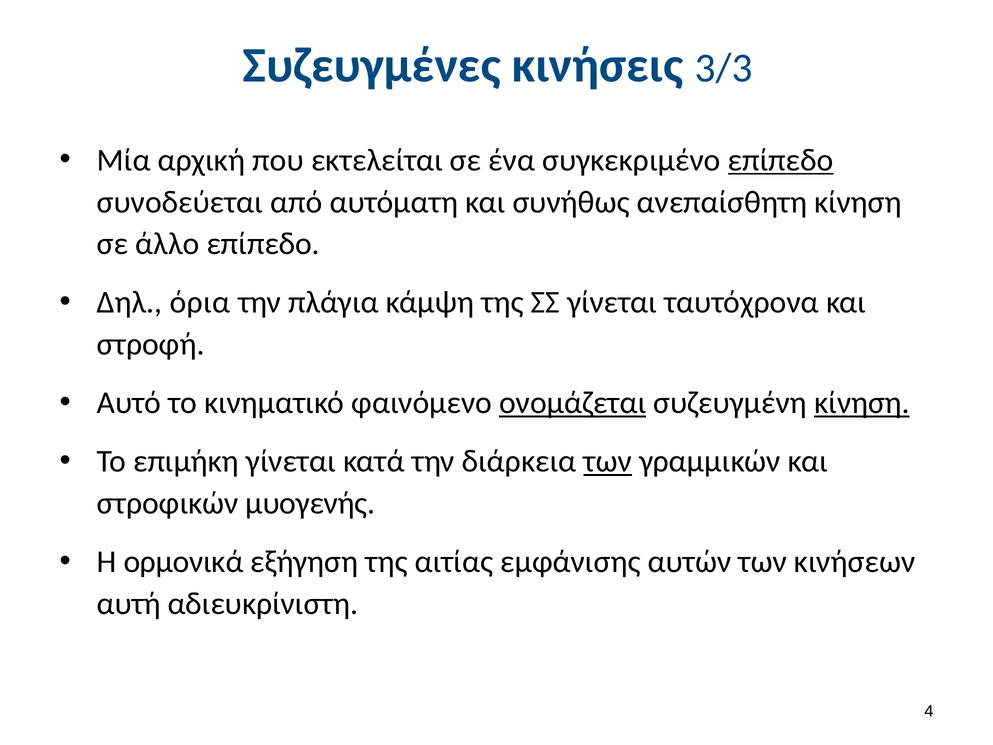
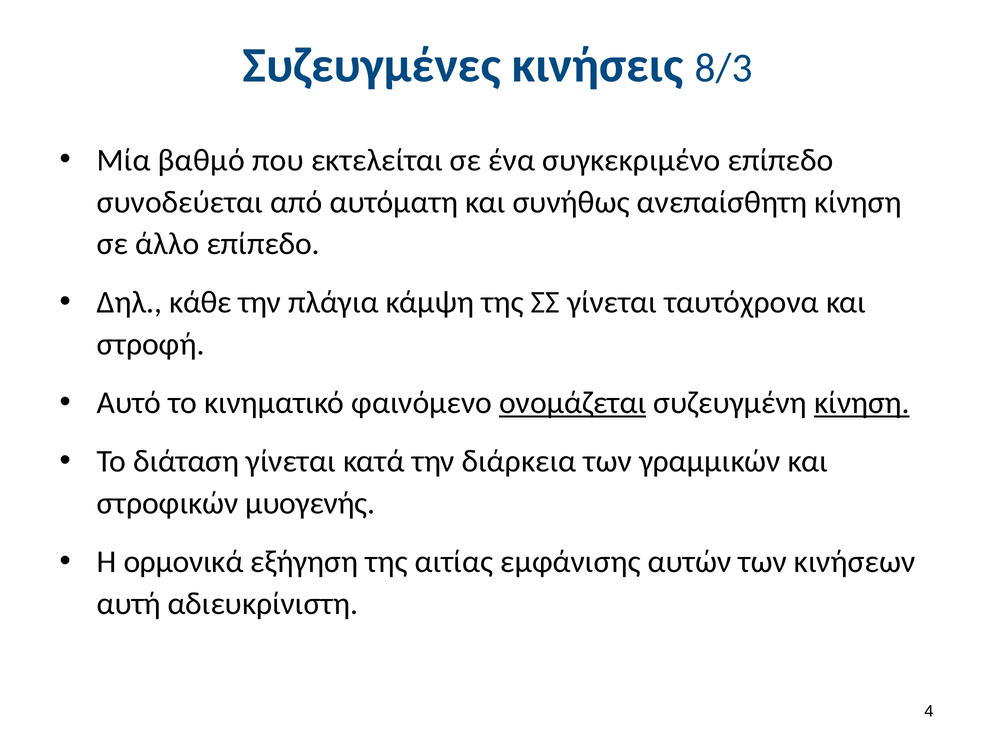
3/3: 3/3 -> 8/3 (724, 68)
αρχική: αρχική -> βαθμό (201, 160)
επίπεδο underline: present -> none (781, 160)
όρια: όρια -> κάθε (200, 302)
επιμήκη: επιμήκη -> διάταση (186, 461)
των underline: present -> none (608, 461)
